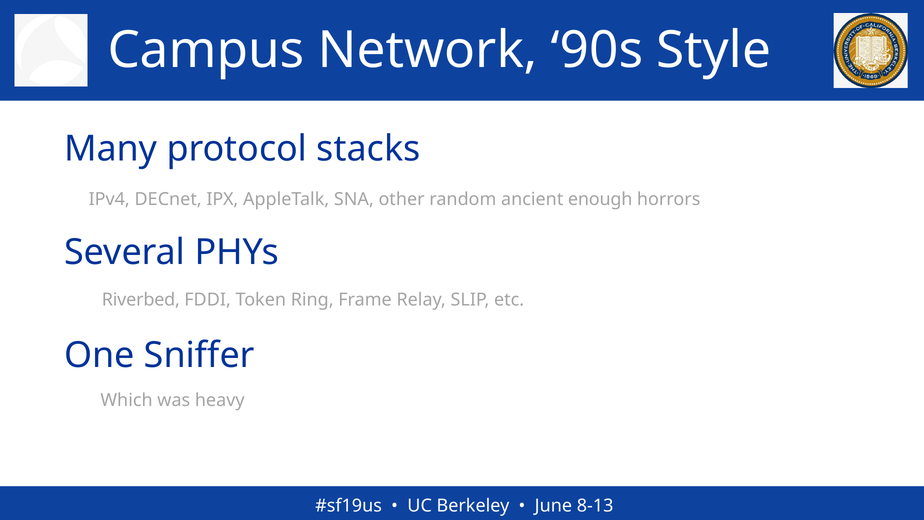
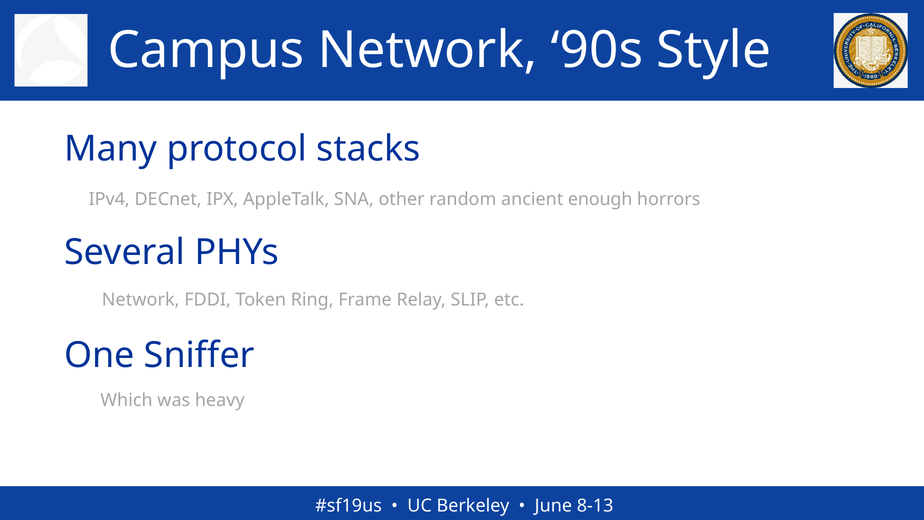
Riverbed: Riverbed -> Network (141, 300)
